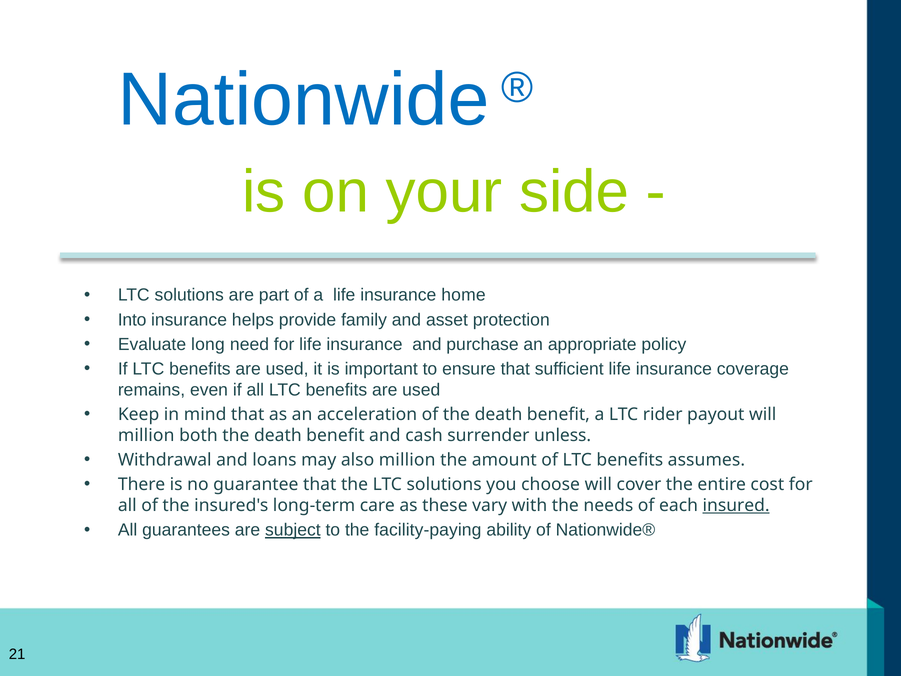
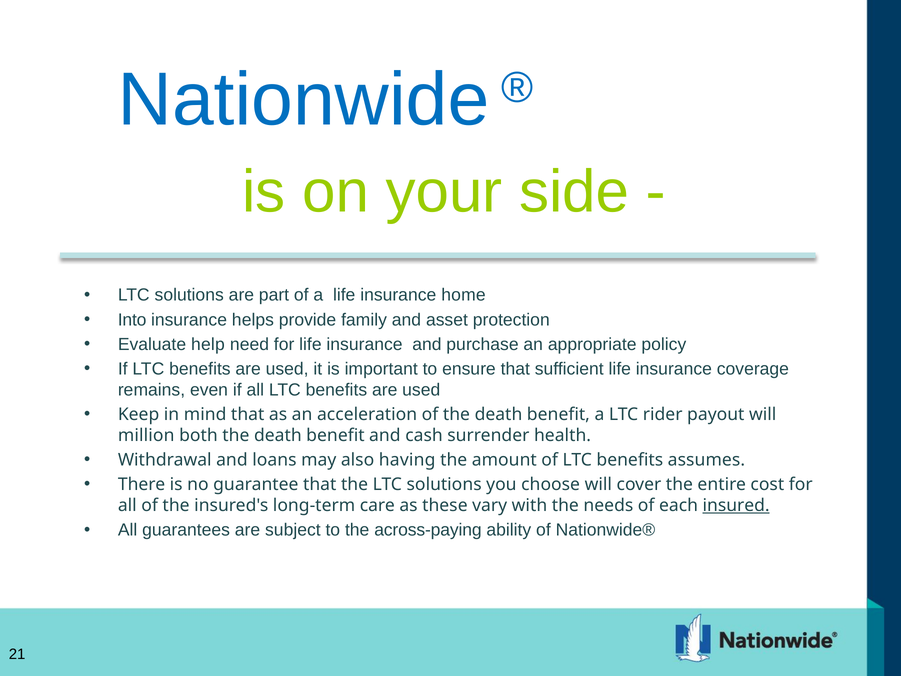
long: long -> help (208, 344)
unless: unless -> health (563, 435)
also million: million -> having (407, 460)
subject underline: present -> none (293, 530)
facility-paying: facility-paying -> across-paying (428, 530)
